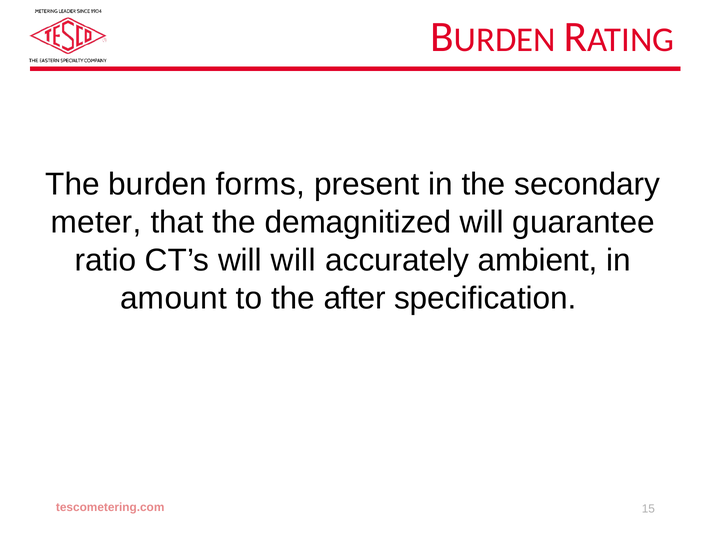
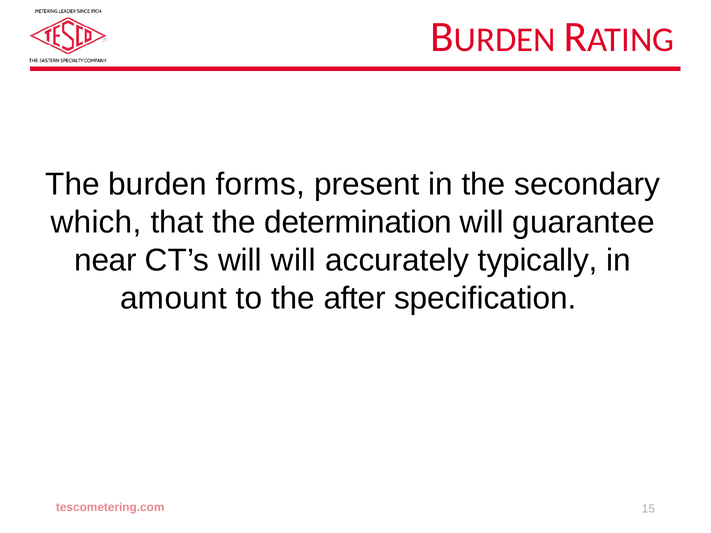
meter: meter -> which (96, 223)
demagnitized: demagnitized -> determination (358, 223)
ratio: ratio -> near (106, 260)
ambient: ambient -> typically (538, 260)
